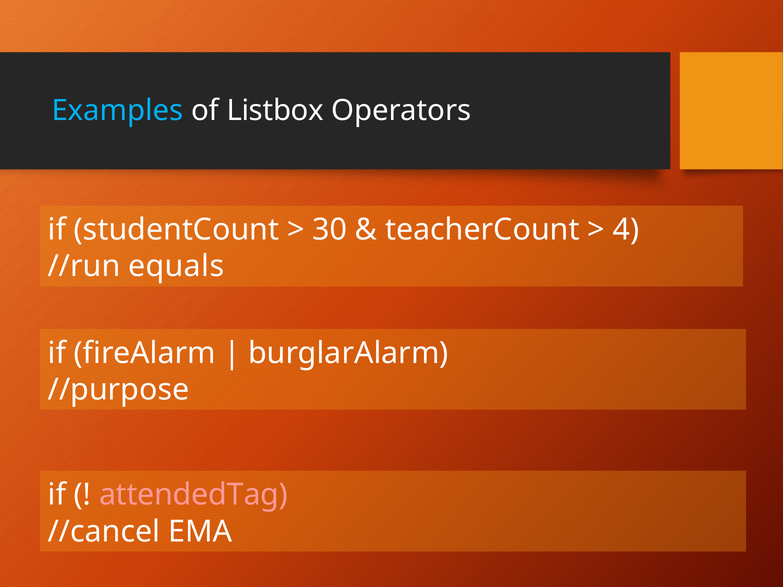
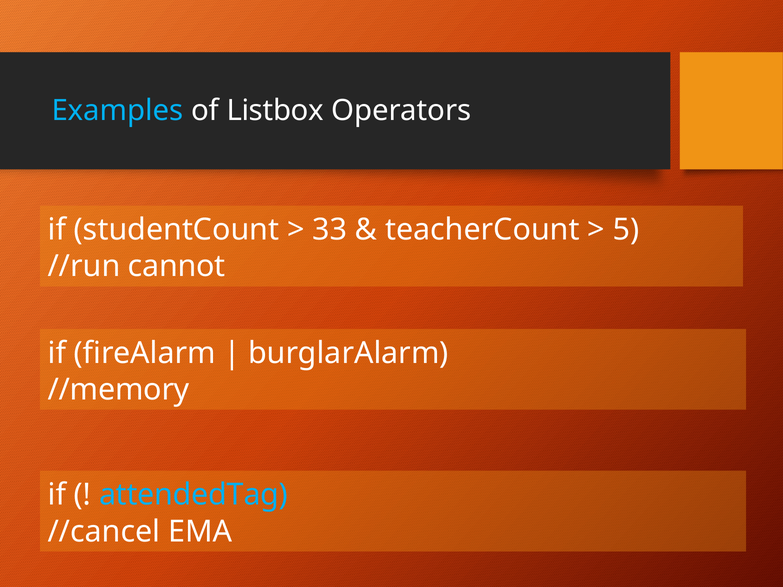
30: 30 -> 33 (330, 230)
4: 4 -> 5 (626, 230)
equals: equals -> cannot (177, 267)
//purpose: //purpose -> //memory (119, 390)
attendedTag colour: pink -> light blue (194, 495)
